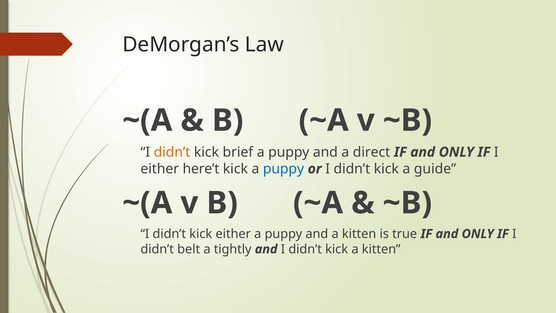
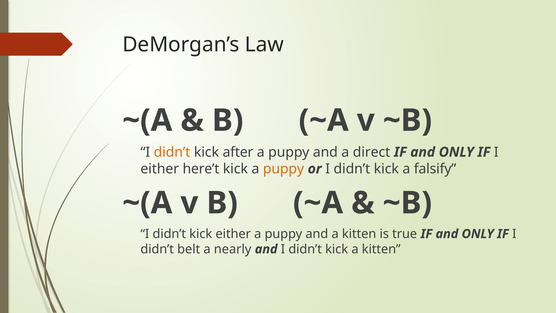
brief: brief -> after (238, 152)
puppy colour: blue -> orange (284, 169)
guide: guide -> falsify (435, 169)
tightly: tightly -> nearly (233, 249)
